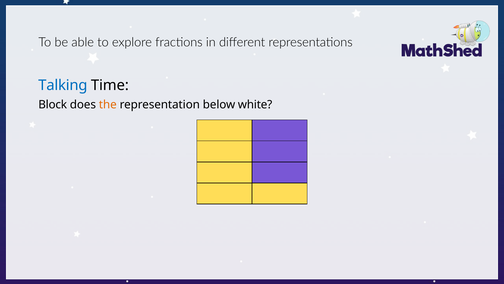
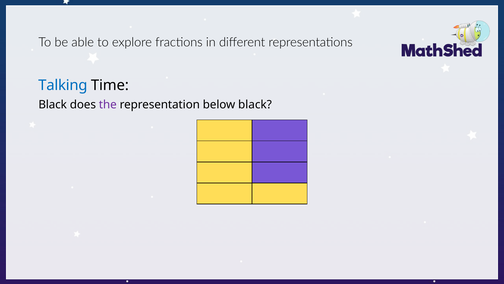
Block: Block -> Black (53, 105)
the colour: orange -> purple (108, 105)
below white: white -> black (255, 105)
